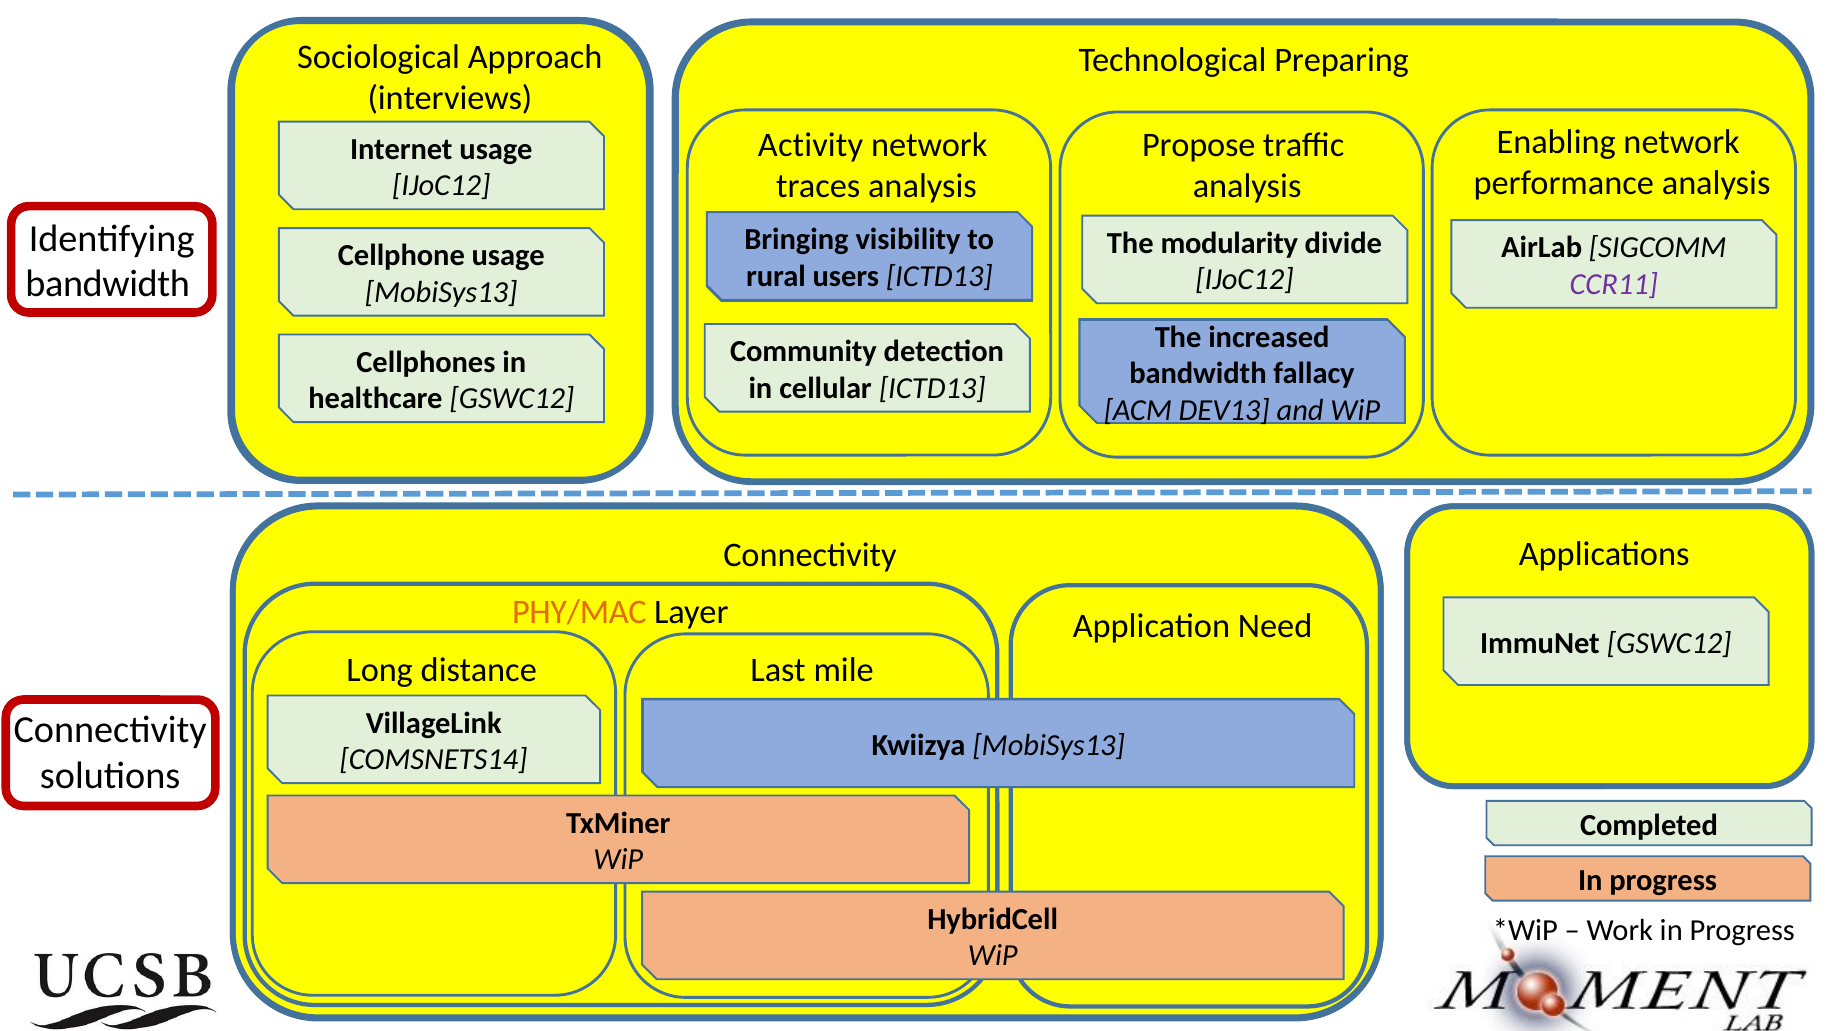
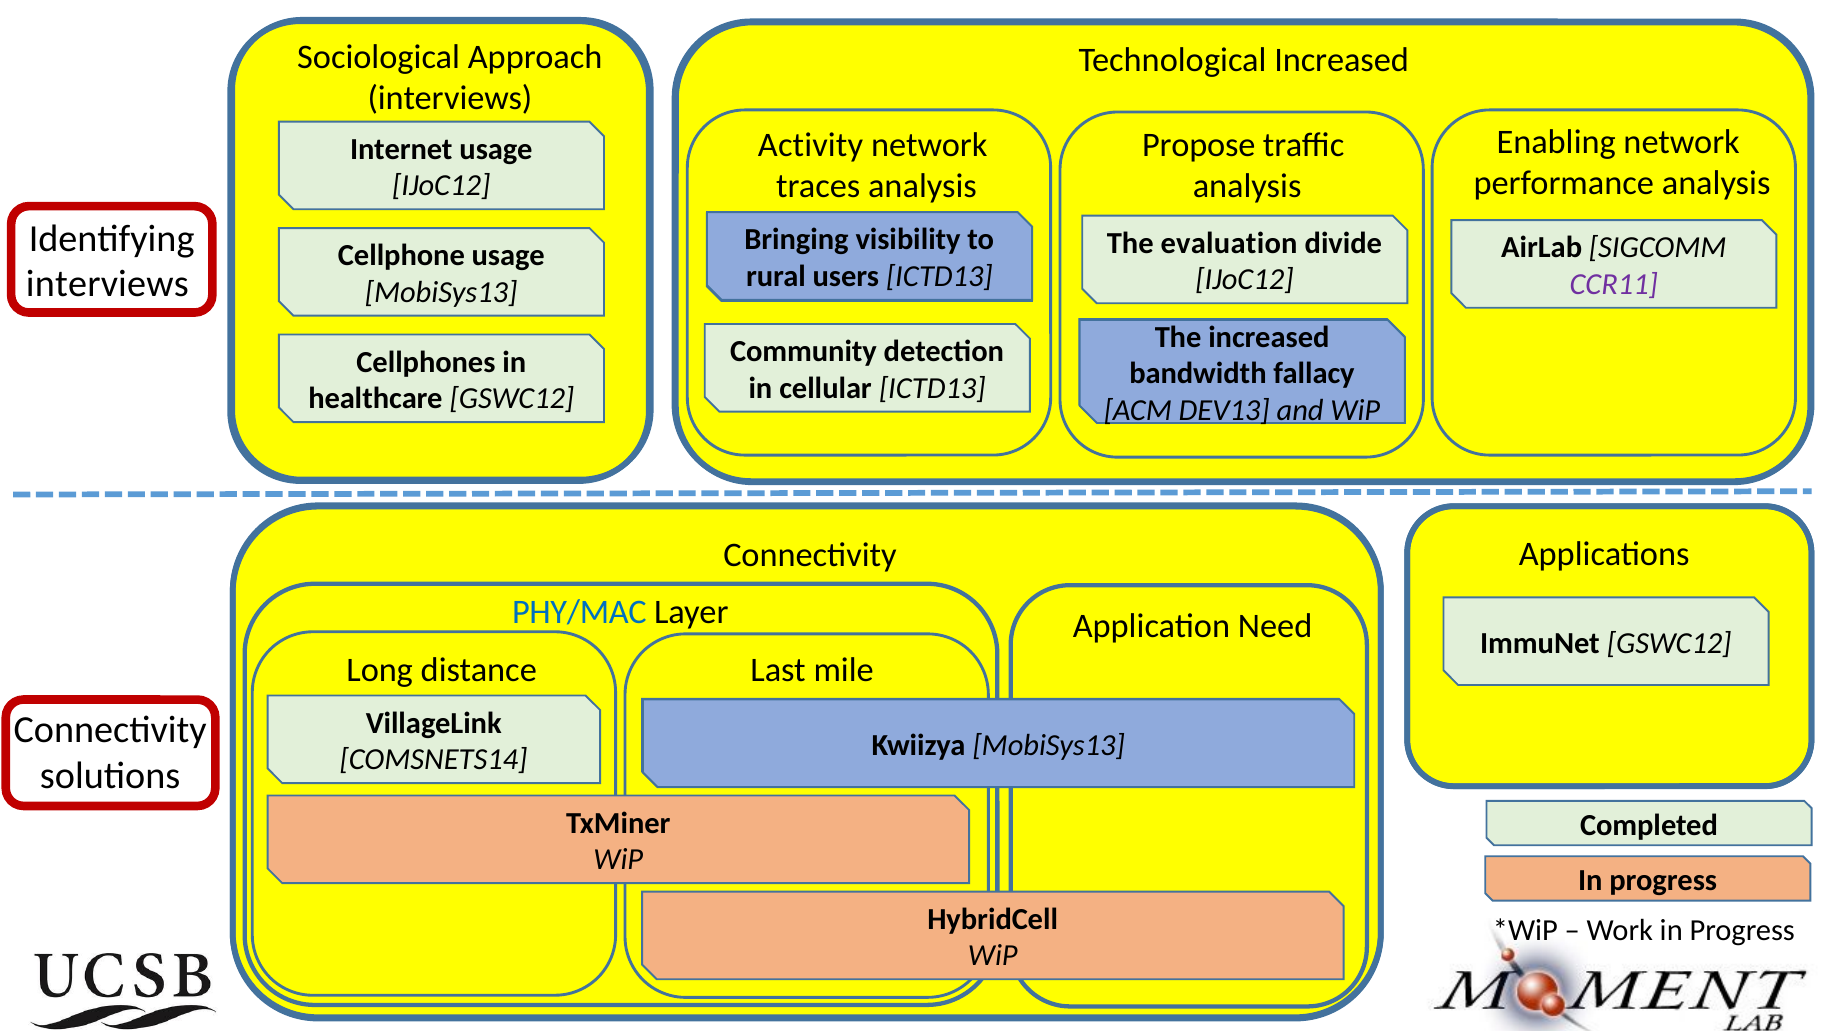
Technological Preparing: Preparing -> Increased (1342, 60)
modularity: modularity -> evaluation (1229, 243)
bandwidth: bandwidth -> interviews (107, 284)
PHY/MAC colour: orange -> blue (579, 612)
